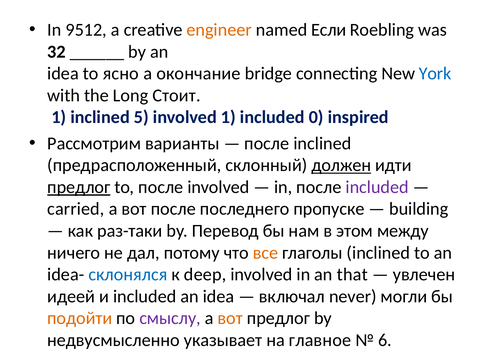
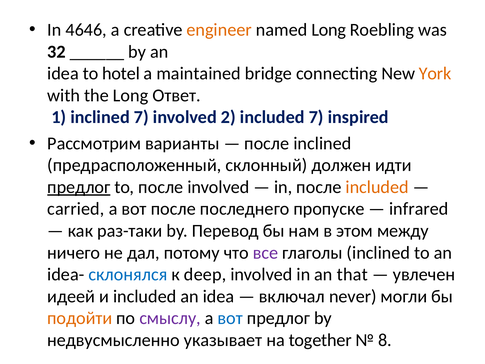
9512: 9512 -> 4646 (86, 30)
named Если: Если -> Long (329, 30)
ясно: ясно -> hotel (121, 73)
окончание: окончание -> maintained (199, 73)
York colour: blue -> orange (435, 73)
Стоит: Стоит -> Ответ (177, 95)
inclined 5: 5 -> 7 (141, 117)
involved 1: 1 -> 2 (228, 117)
included 0: 0 -> 7 (316, 117)
должен underline: present -> none (341, 165)
included colour: purple -> orange (377, 187)
building: building -> infrared (419, 209)
все colour: orange -> purple (265, 253)
вот colour: orange -> blue (230, 318)
главное: главное -> together (320, 340)
6: 6 -> 8 (385, 340)
